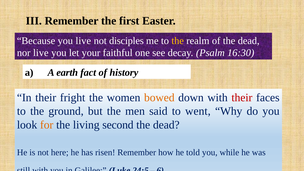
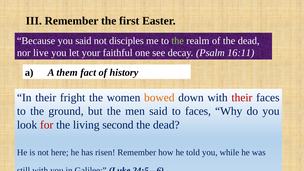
you live: live -> said (83, 41)
the colour: yellow -> light green (178, 41)
16:30: 16:30 -> 16:11 (241, 53)
earth: earth -> them (67, 72)
to went: went -> faces (198, 111)
for colour: orange -> red (47, 125)
